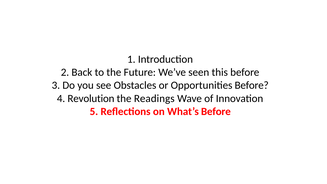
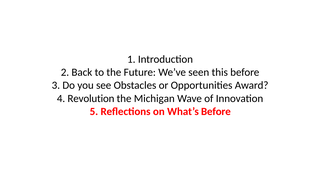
Opportunities Before: Before -> Award (252, 85)
Readings: Readings -> Michigan (154, 98)
